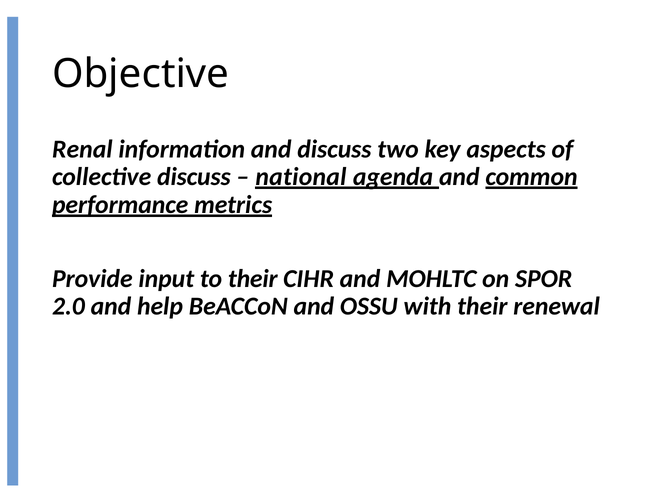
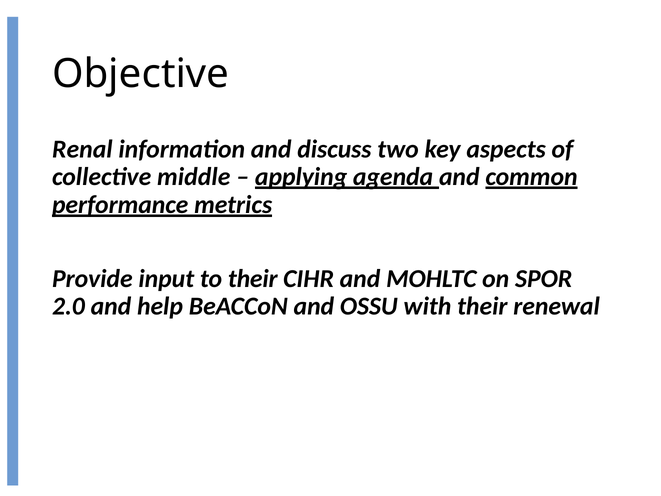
collective discuss: discuss -> middle (194, 177)
national: national -> applying (301, 177)
